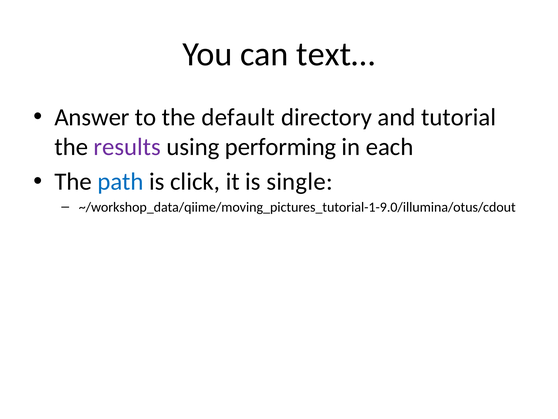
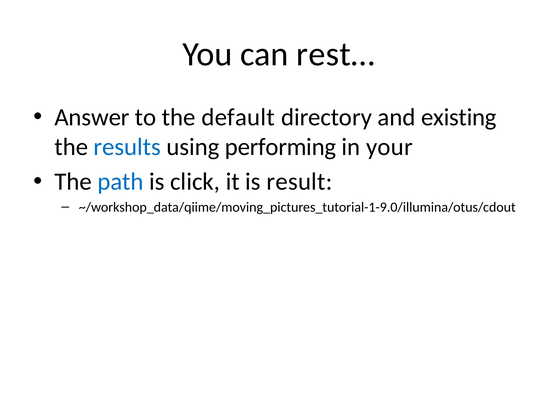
text…: text… -> rest… (336, 54)
tutorial: tutorial -> existing (459, 117)
results colour: purple -> blue (127, 147)
each: each -> your (389, 147)
single: single -> result (300, 182)
